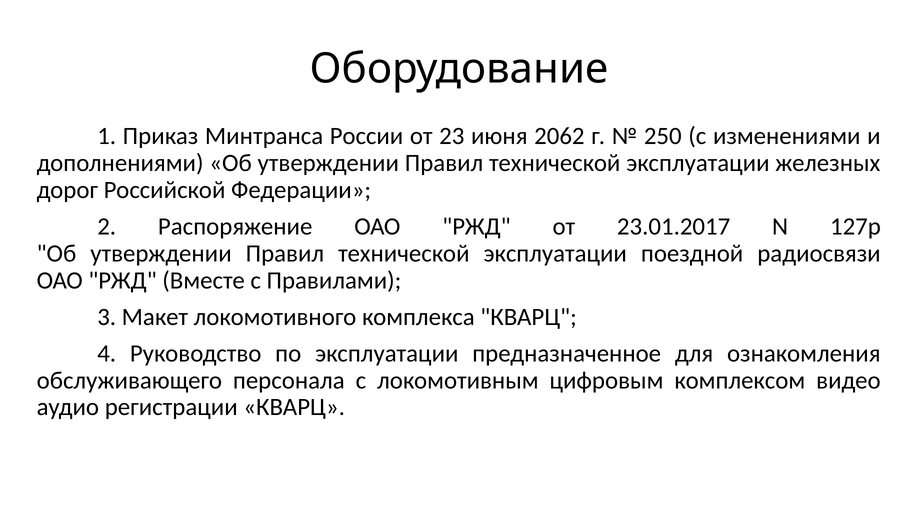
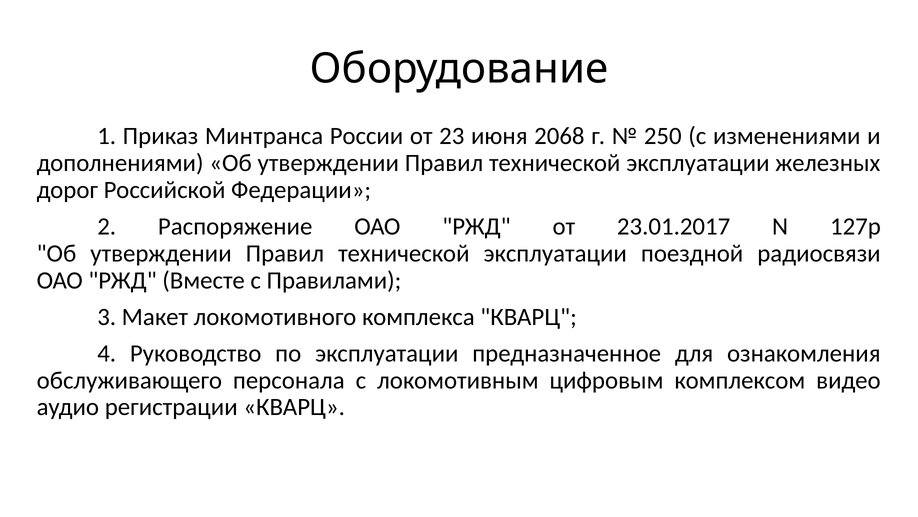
2062: 2062 -> 2068 (559, 136)
